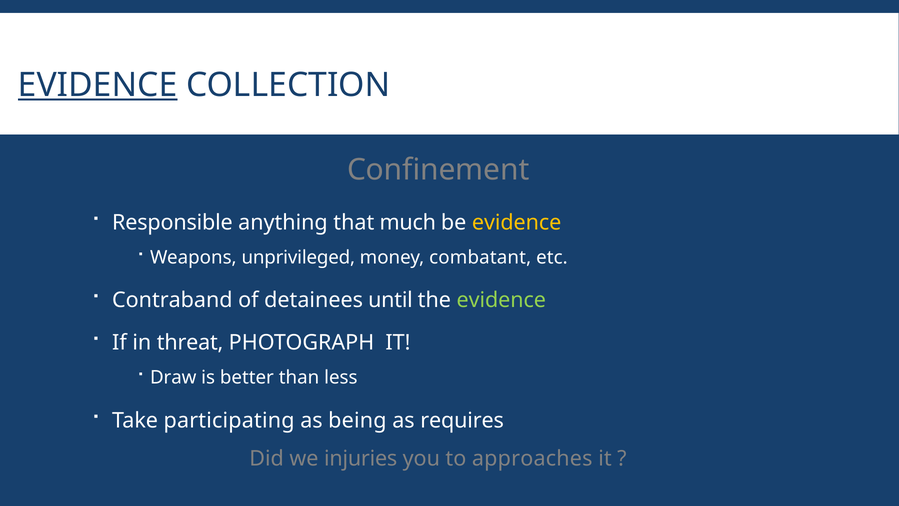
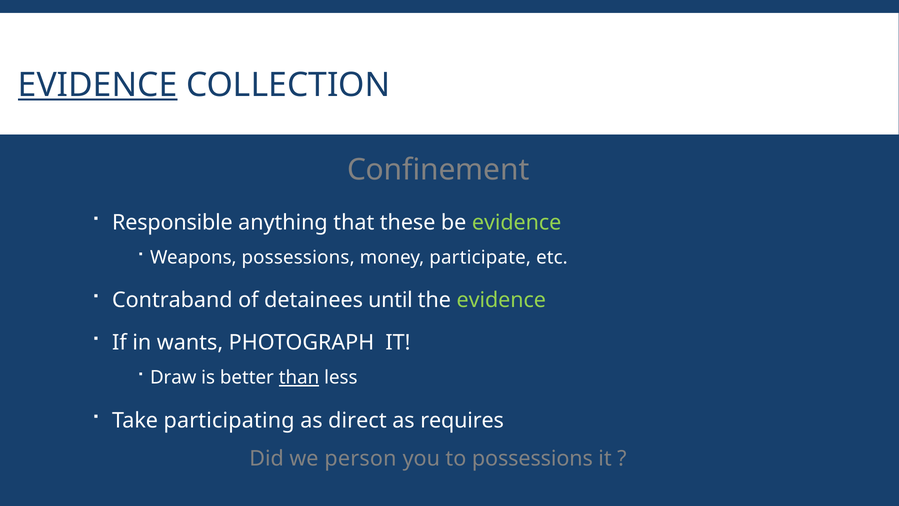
much: much -> these (408, 223)
evidence colour: yellow -> light green (517, 223)
Weapons unprivileged: unprivileged -> possessions (298, 257)
combatant: combatant -> participate (480, 257)
threat: threat -> wants (190, 343)
than underline: none -> present (299, 377)
being: being -> direct (357, 420)
injuries: injuries -> person (360, 458)
to approaches: approaches -> possessions (532, 458)
